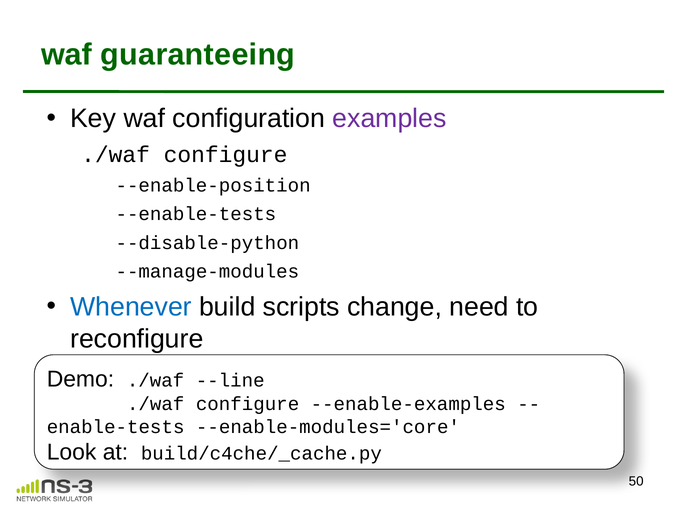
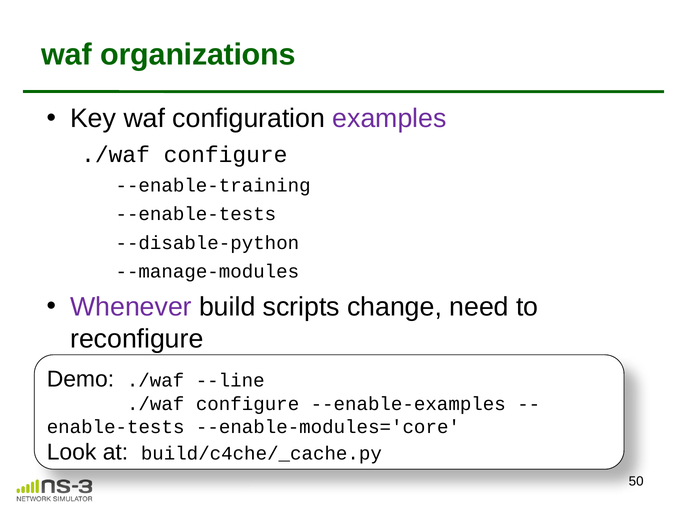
guaranteeing: guaranteeing -> organizations (198, 55)
--enable-position: --enable-position -> --enable-training (213, 186)
Whenever colour: blue -> purple (131, 307)
